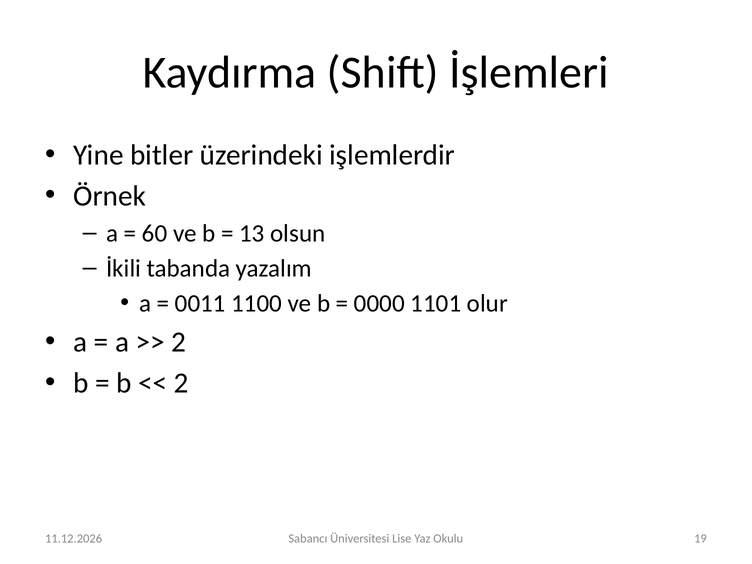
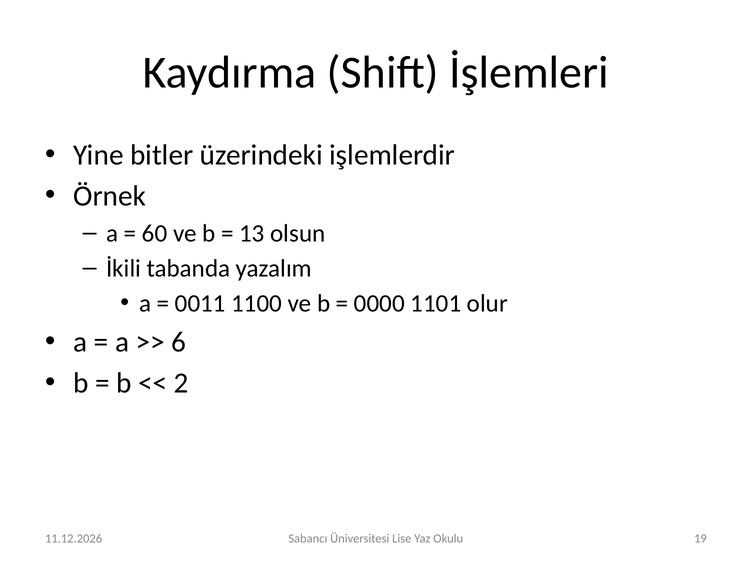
2: 2 -> 6 (179, 342)
